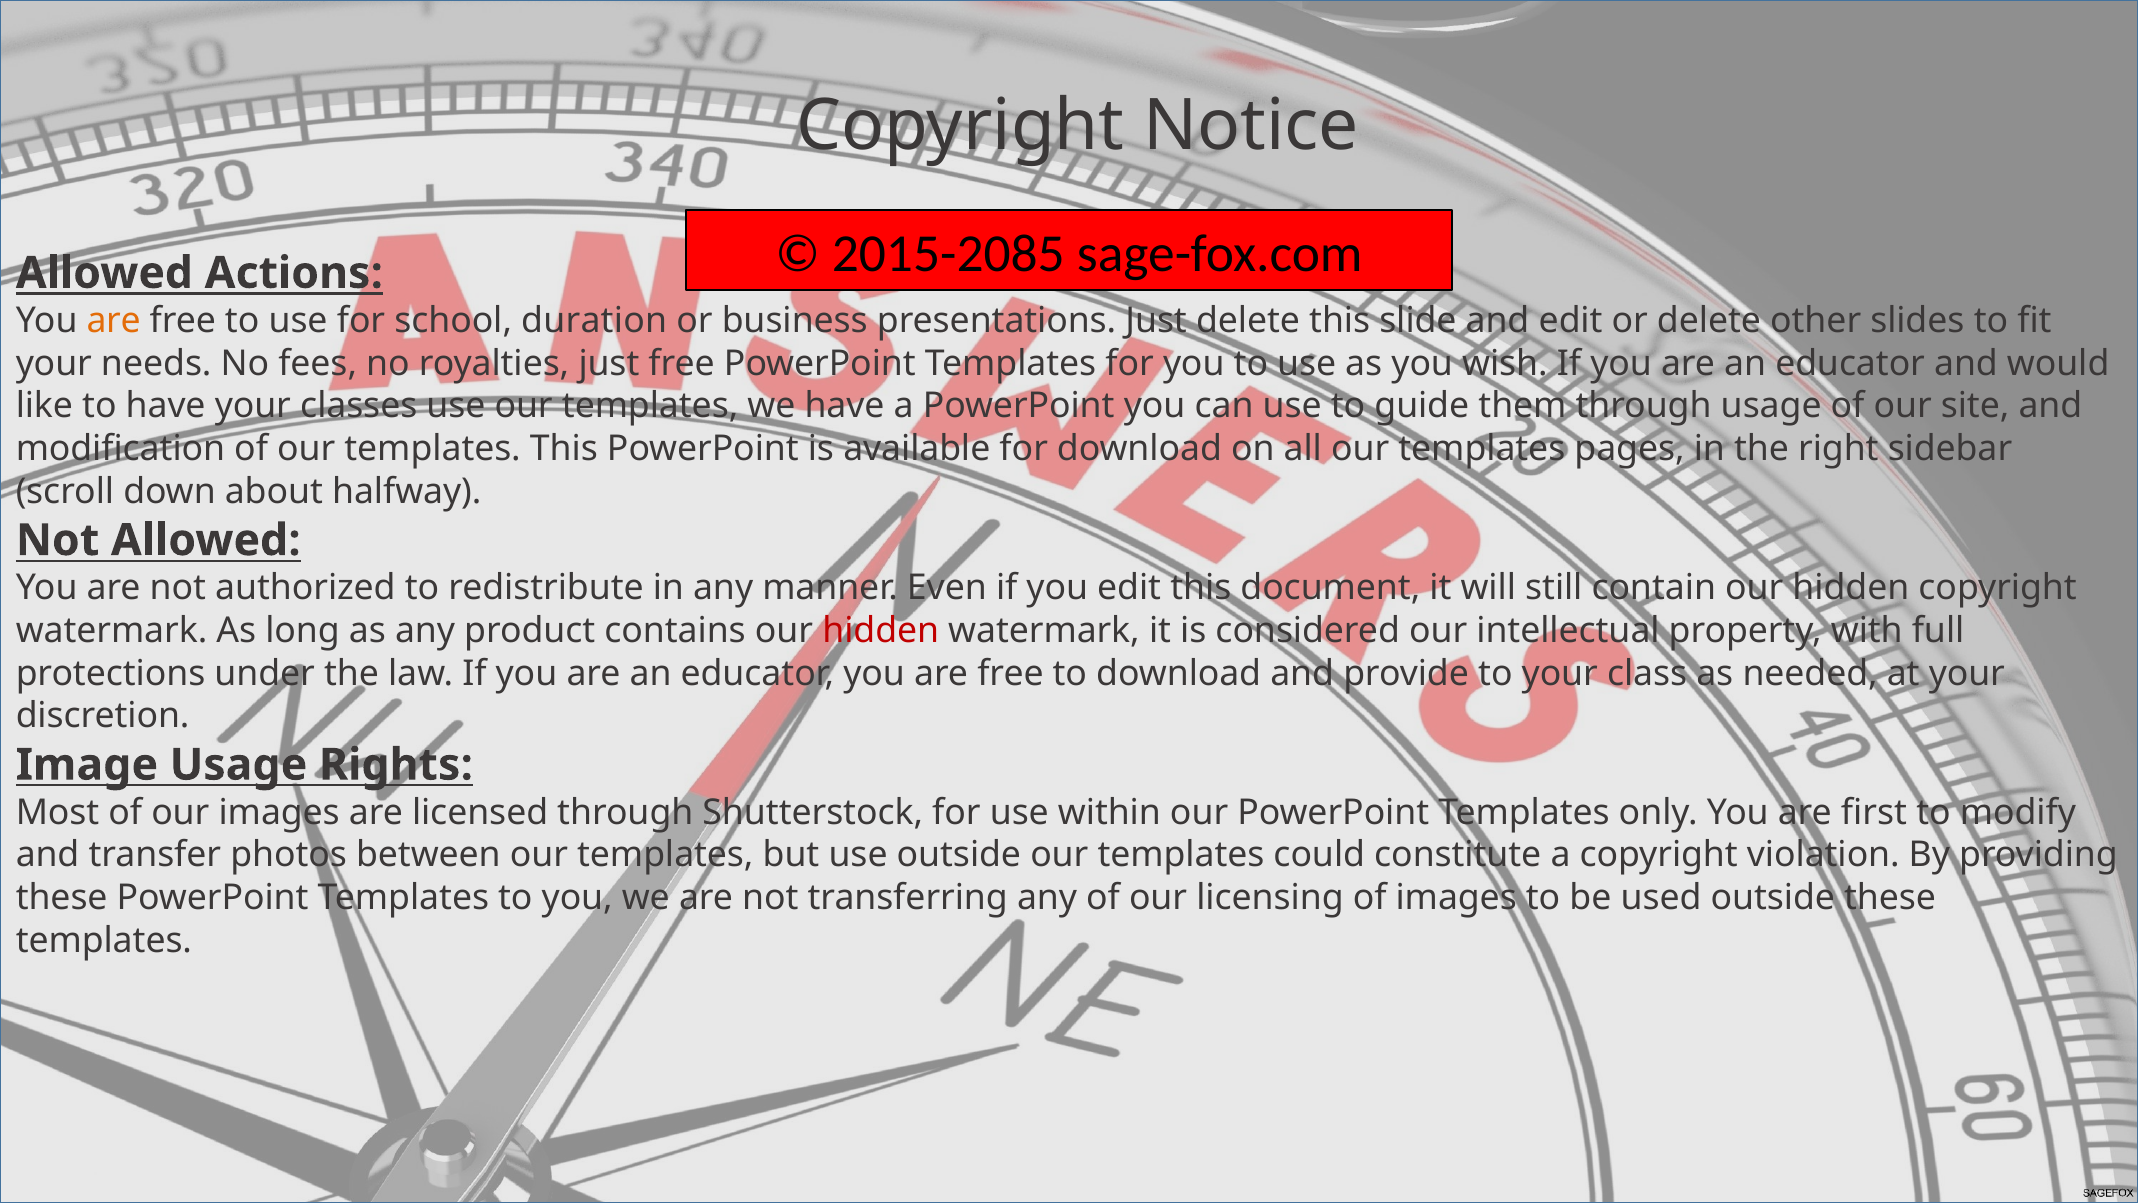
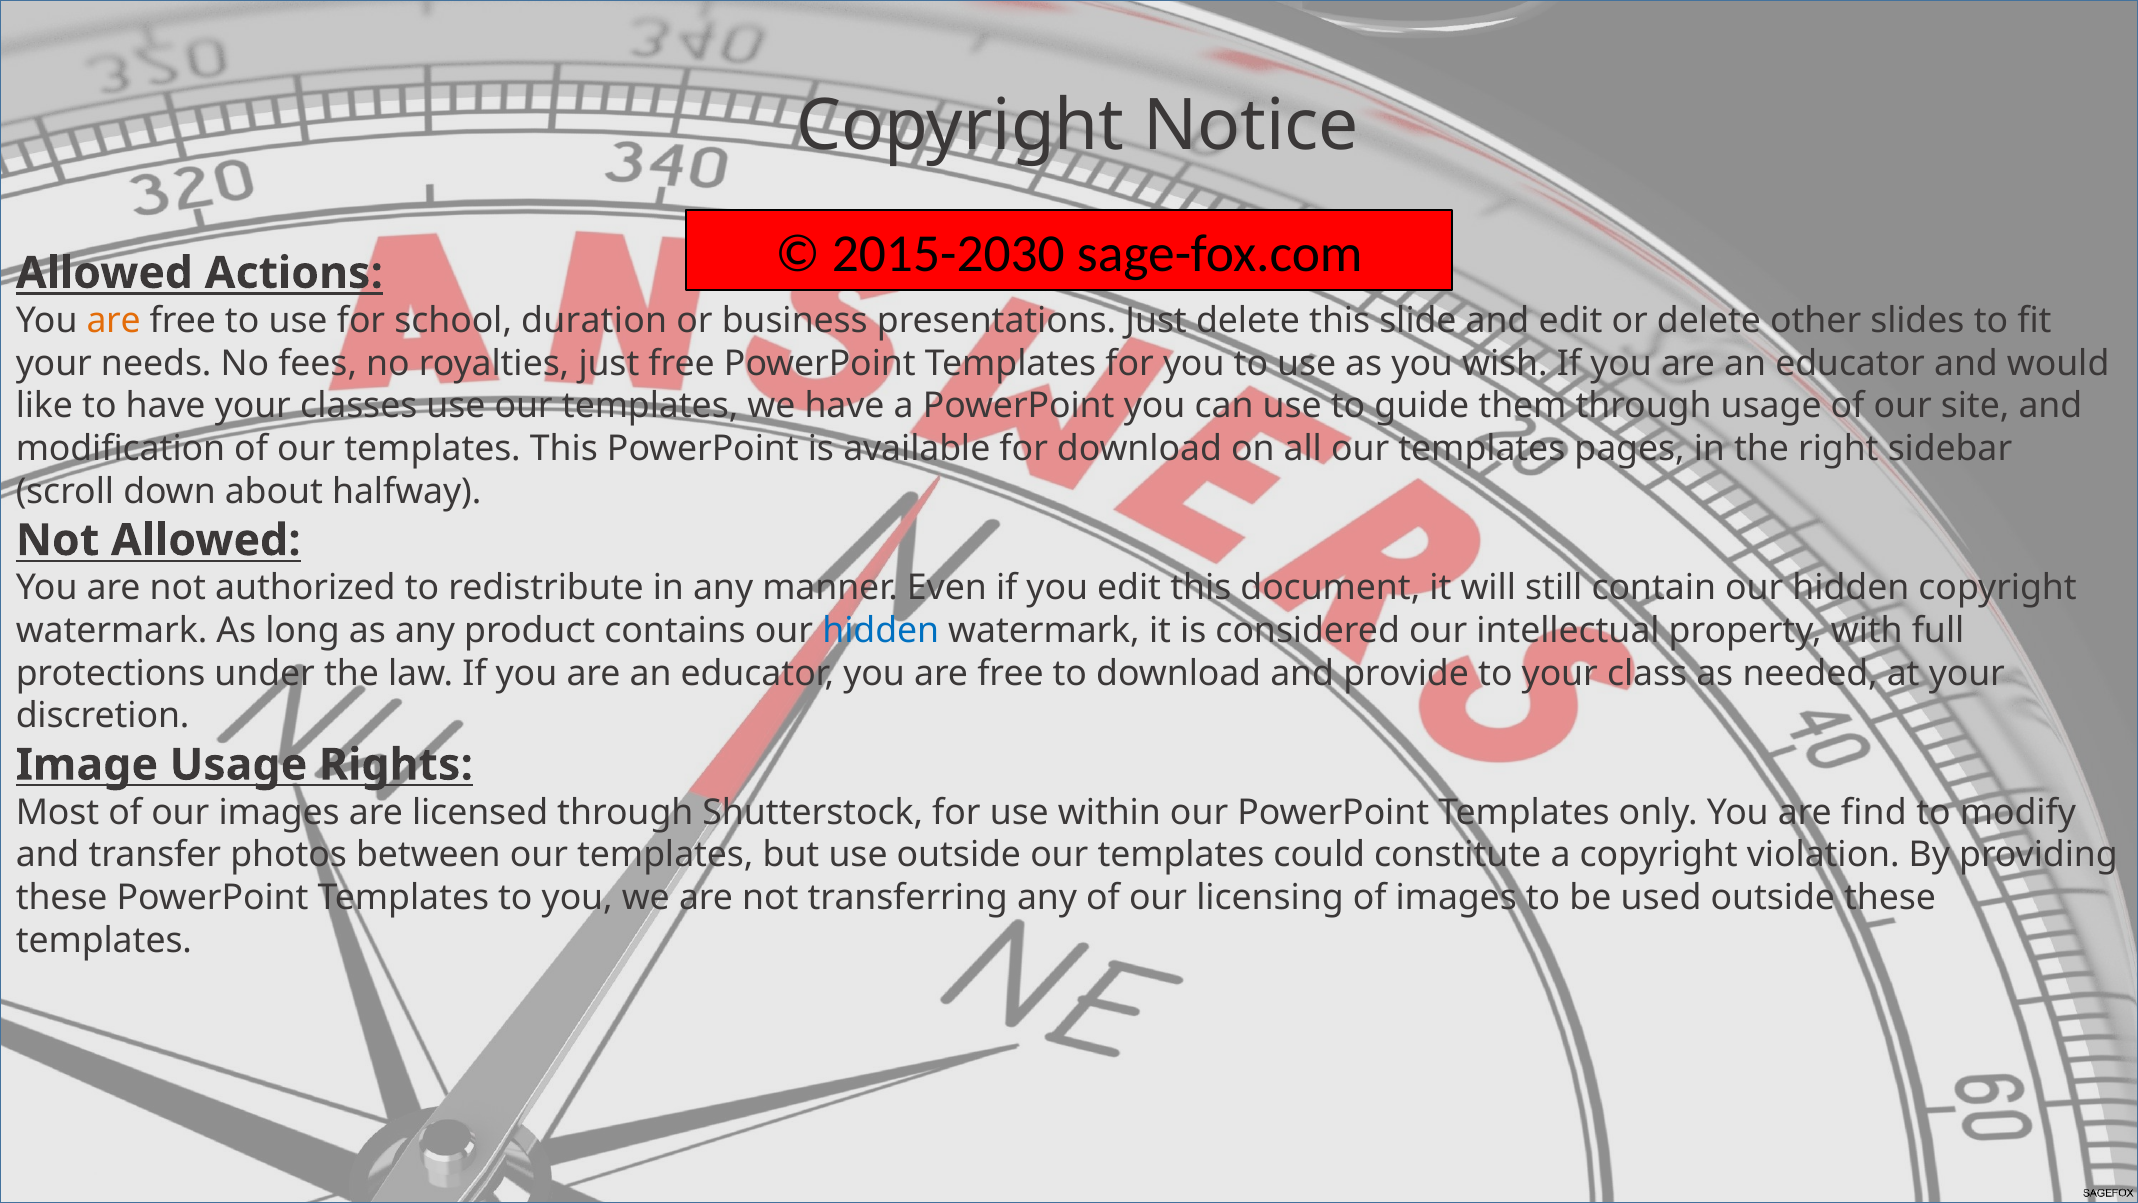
2015-2085: 2015-2085 -> 2015-2030 (948, 254)
hidden colour: red -> blue (881, 630)
first: first -> find (1874, 812)
